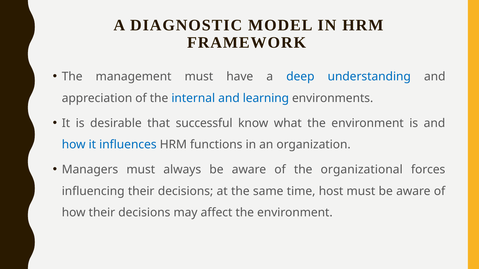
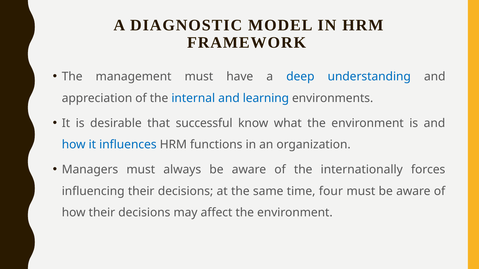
organizational: organizational -> internationally (362, 170)
host: host -> four (331, 191)
